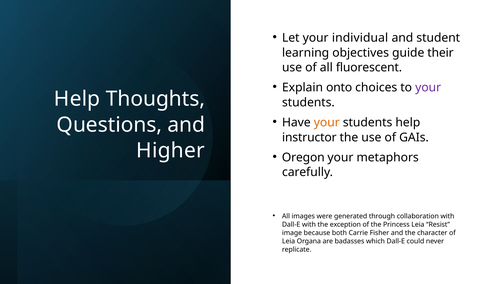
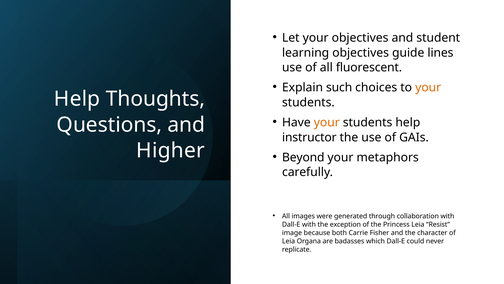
your individual: individual -> objectives (360, 38)
their: their -> lines (440, 53)
onto: onto -> such (339, 87)
your colour: purple -> orange (428, 87)
Oregon: Oregon -> Beyond (303, 157)
